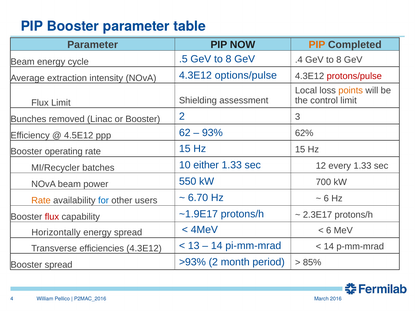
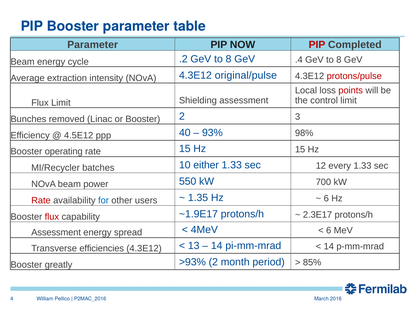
PIP colour: orange -> red (317, 45)
.5: .5 -> .2 (183, 59)
options/pulse: options/pulse -> original/pulse (246, 75)
points colour: orange -> red (351, 90)
62: 62 -> 40 (185, 133)
62%: 62% -> 98% (304, 133)
Rate colour: orange -> red (41, 201)
6.70: 6.70 -> 1.35 (198, 198)
Horizontally: Horizontally -> Assessment (56, 233)
Booster spread: spread -> greatly (59, 265)
